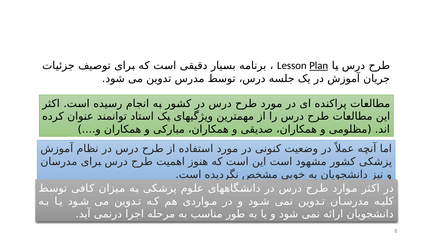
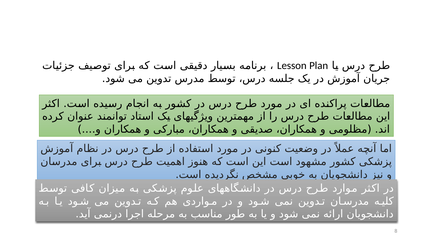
Plan underline: present -> none (319, 66)
